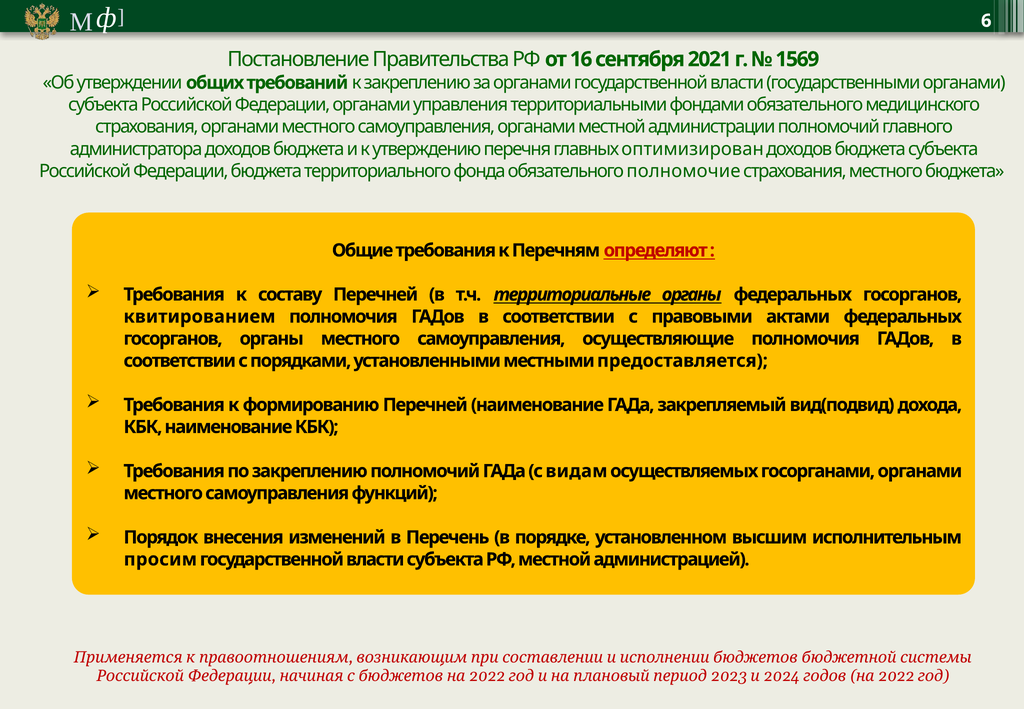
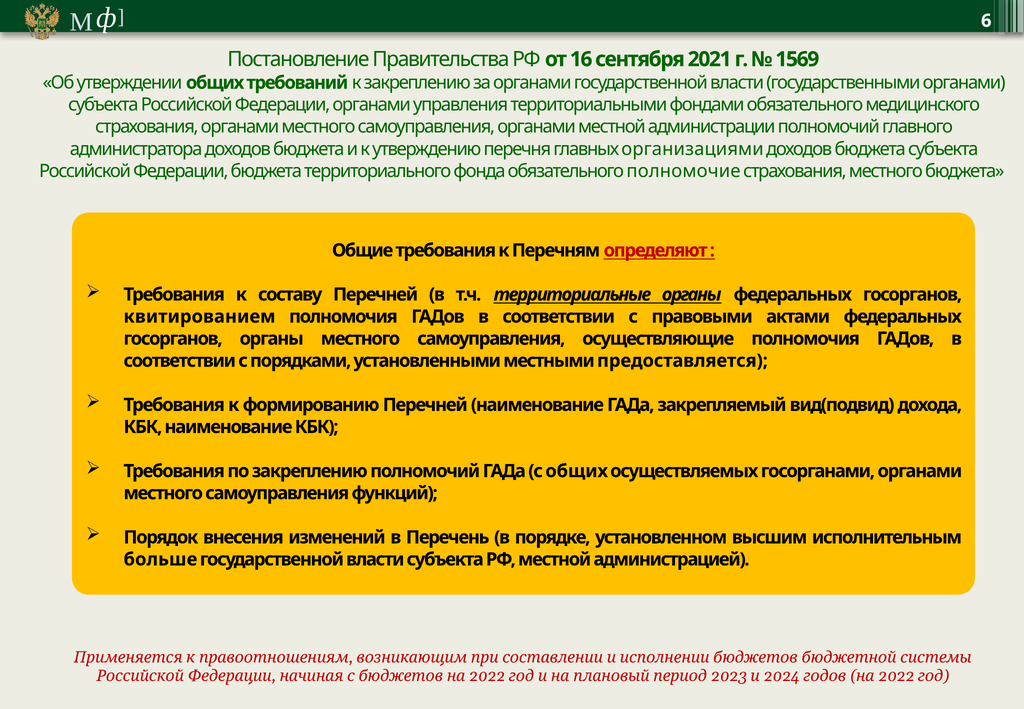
оптимизирован: оптимизирован -> организациями (693, 149)
с видам: видам -> общих (577, 471)
просим: просим -> больше (160, 559)
